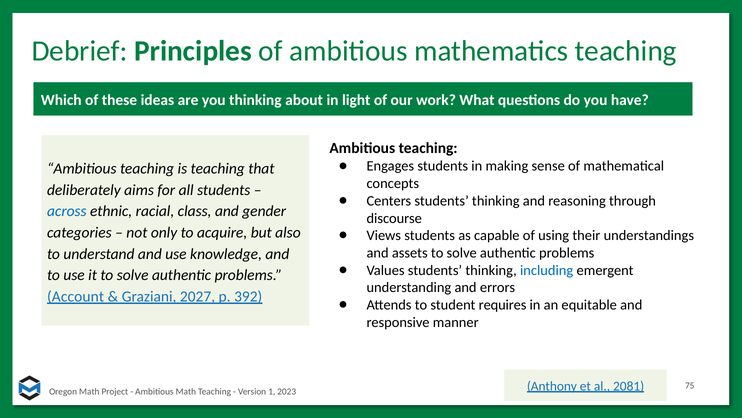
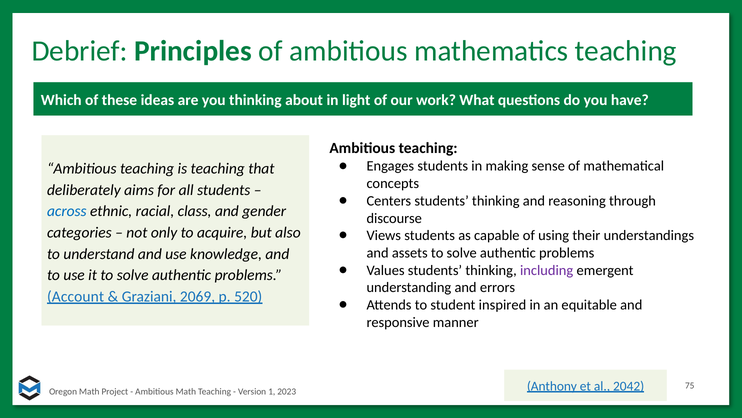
including colour: blue -> purple (547, 270)
2027: 2027 -> 2069 (198, 296)
392: 392 -> 520 (248, 296)
requires: requires -> inspired (502, 305)
2081: 2081 -> 2042 (629, 386)
